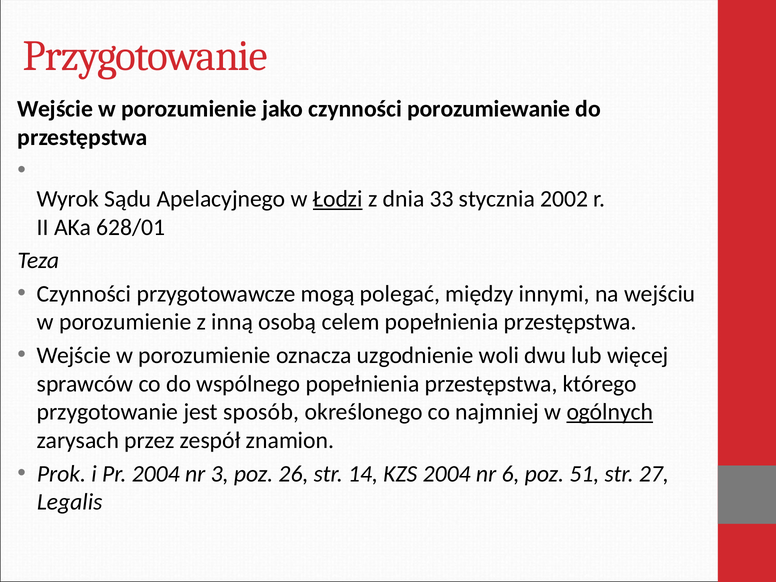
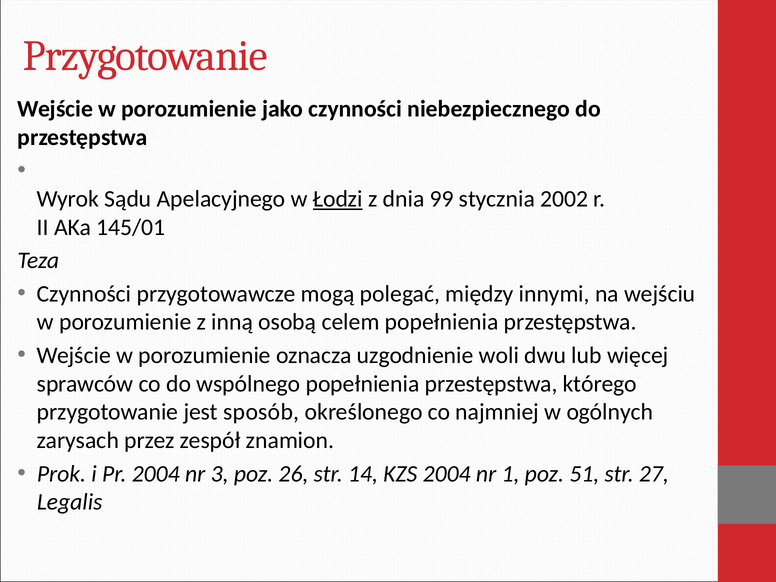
porozumiewanie: porozumiewanie -> niebezpiecznego (489, 109)
33: 33 -> 99 (442, 199)
628/01: 628/01 -> 145/01 (131, 227)
ogólnych underline: present -> none (610, 412)
6: 6 -> 1 (511, 474)
